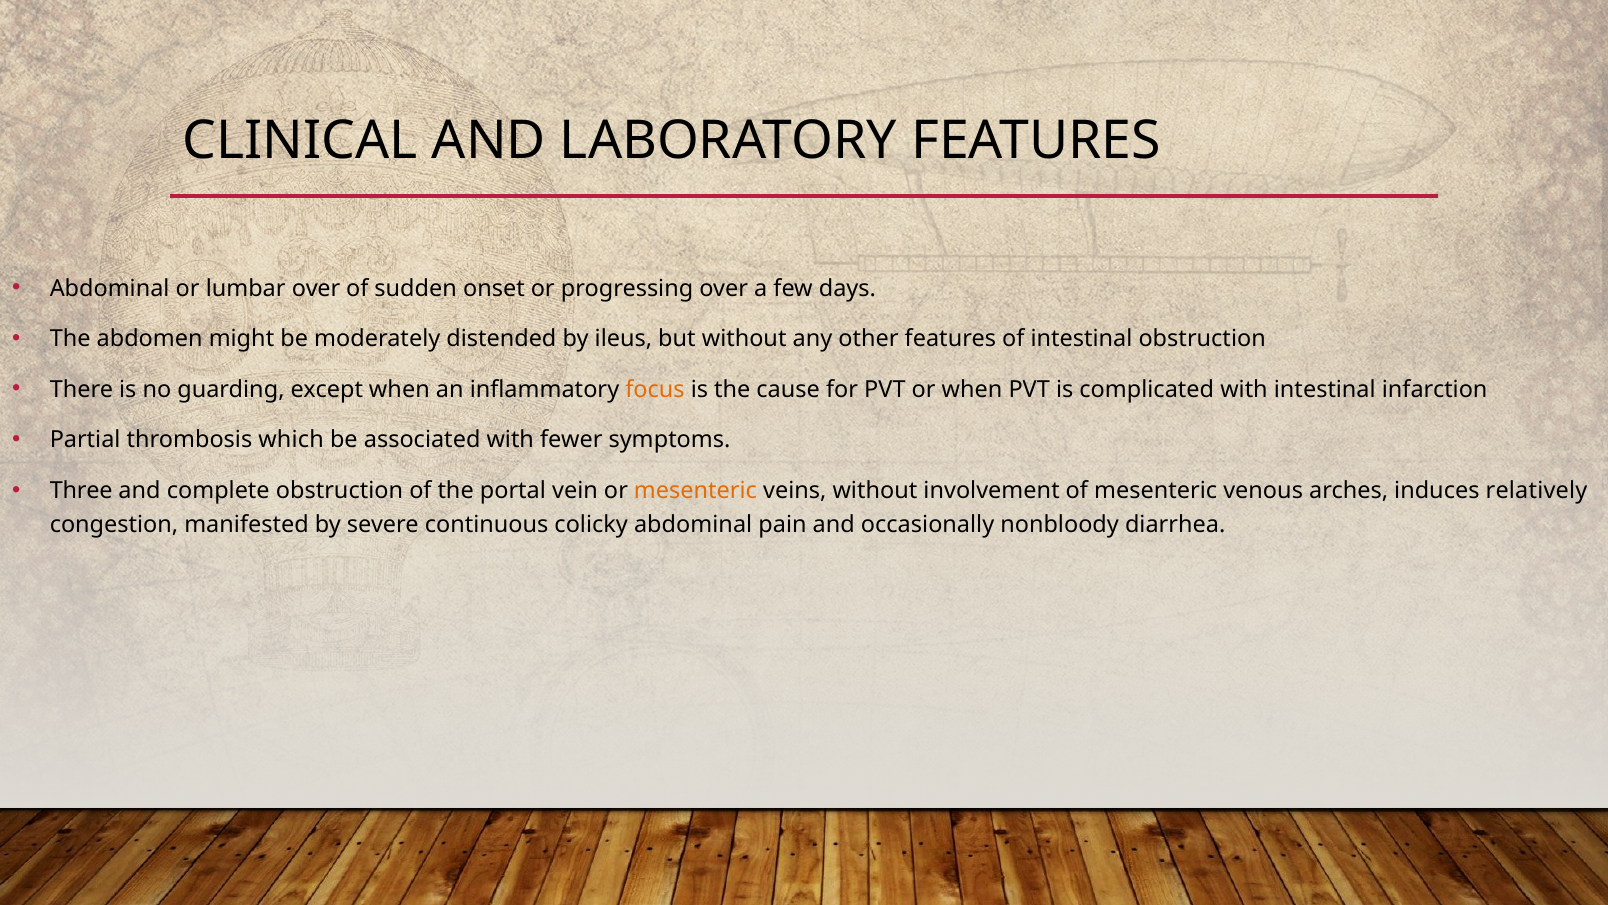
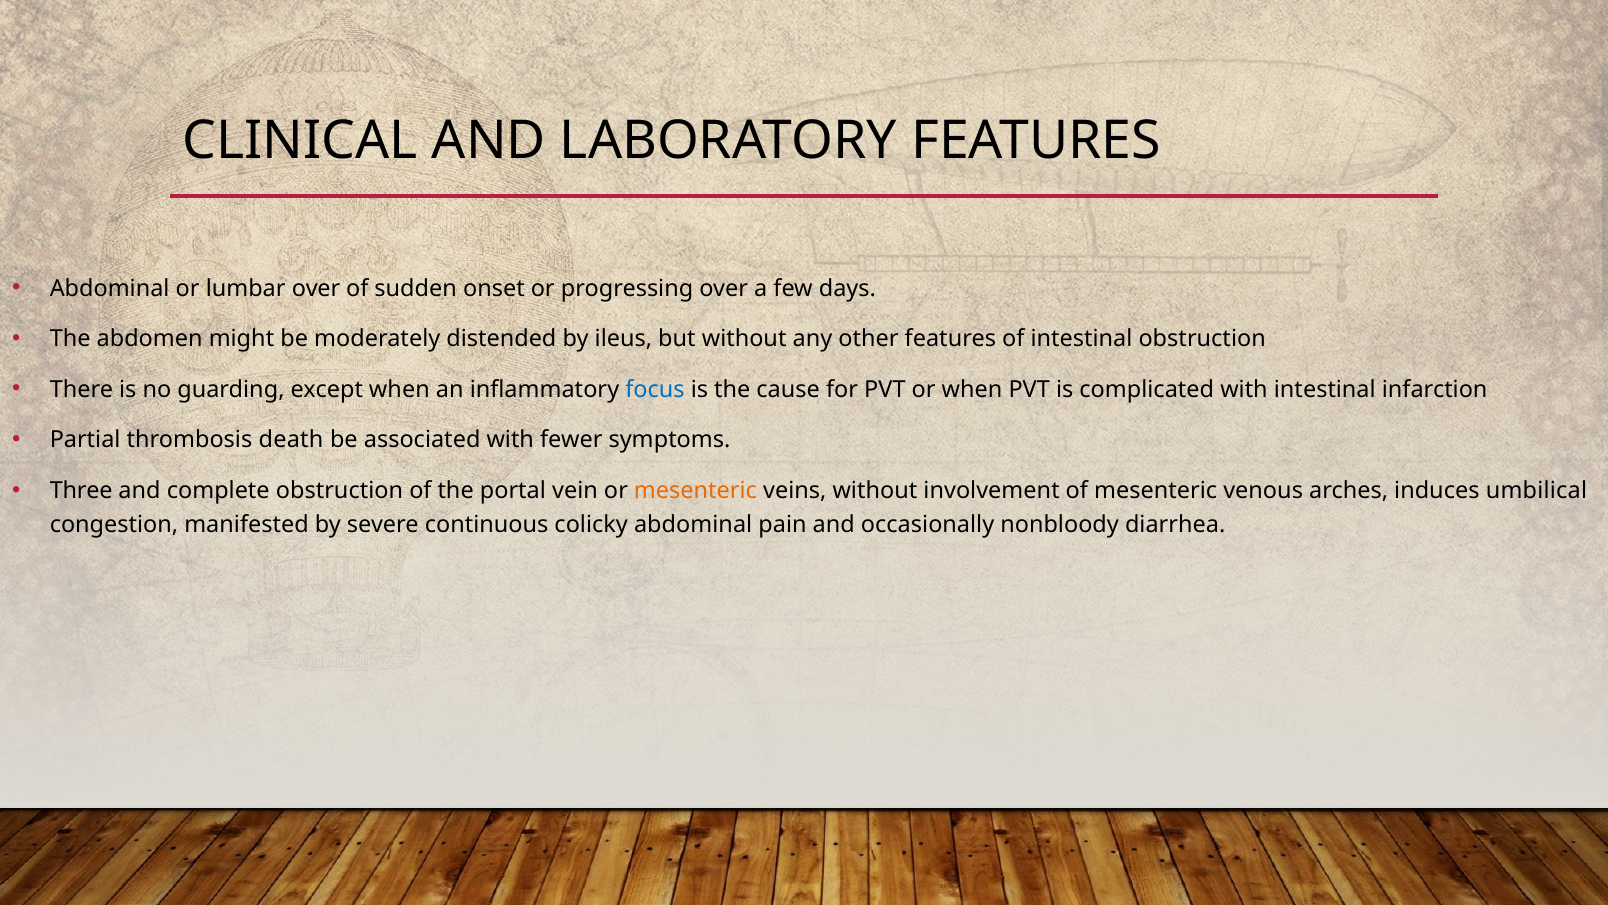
focus colour: orange -> blue (655, 389)
which: which -> death (291, 440)
relatively: relatively -> umbilical (1536, 490)
